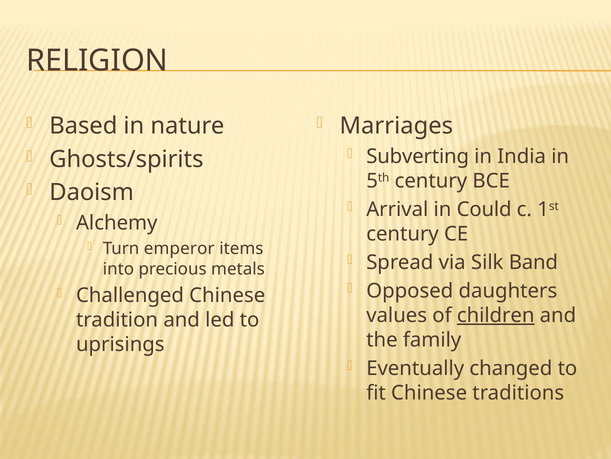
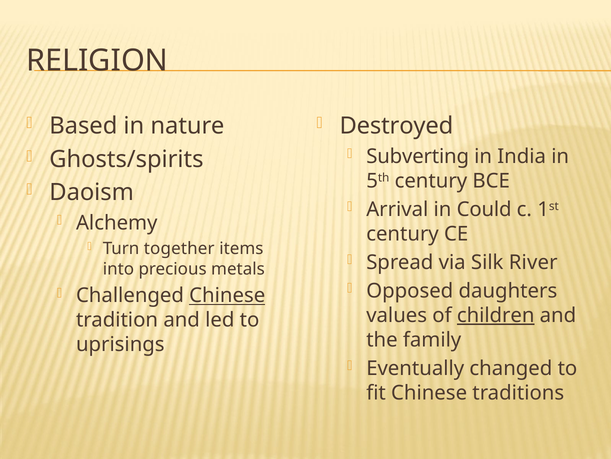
Marriages: Marriages -> Destroyed (396, 126)
emperor: emperor -> together (179, 248)
Band: Band -> River (533, 262)
Chinese underline: none -> present (227, 295)
